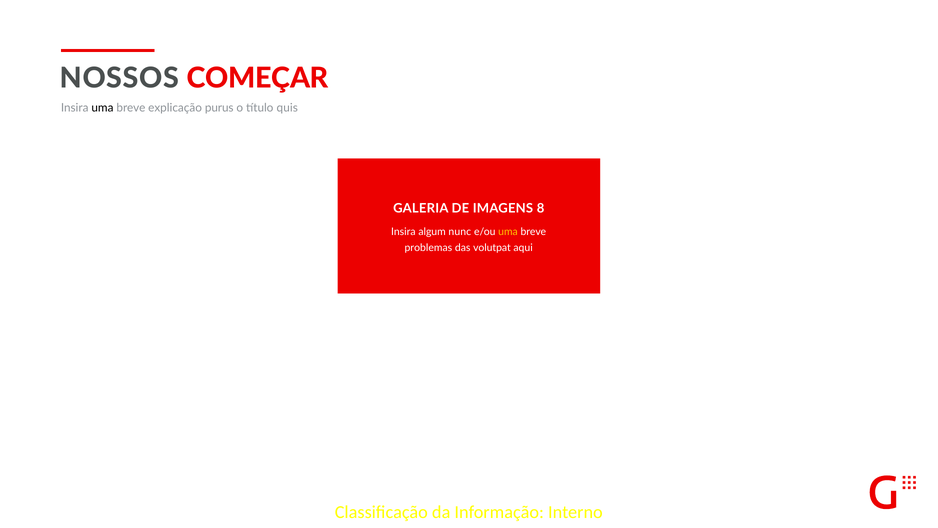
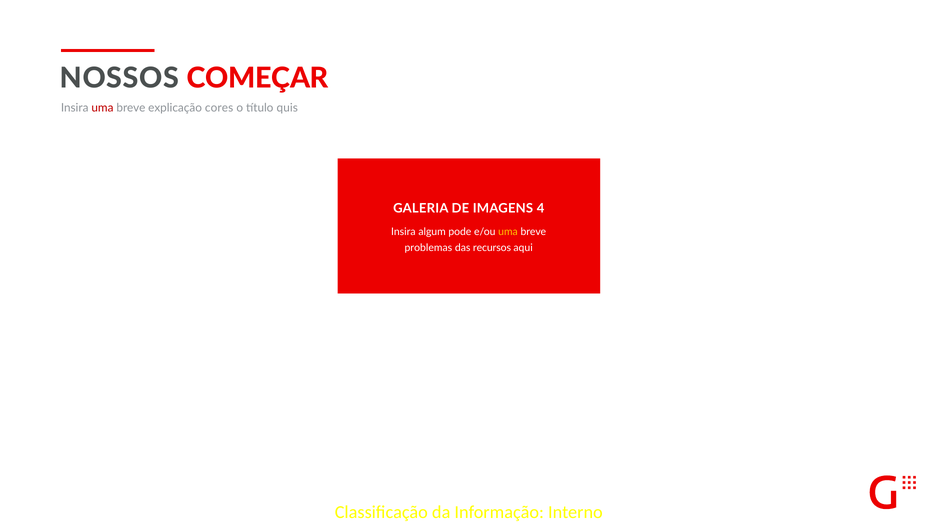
uma colour: black -> red (102, 108)
purus: purus -> cores (219, 108)
8: 8 -> 4 (541, 208)
nunc: nunc -> pode (460, 232)
volutpat: volutpat -> recursos (492, 248)
